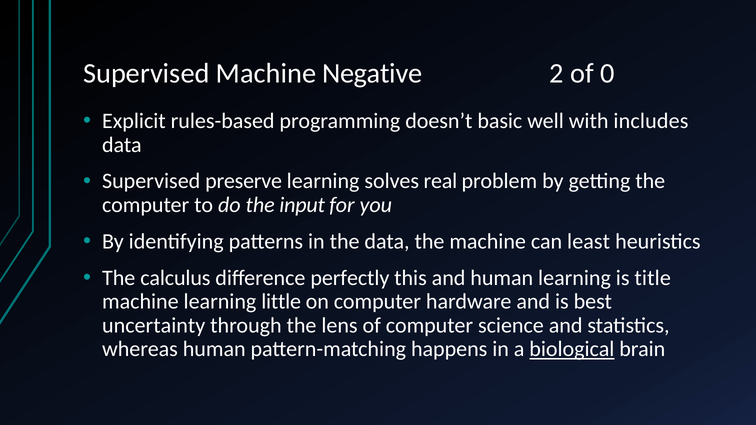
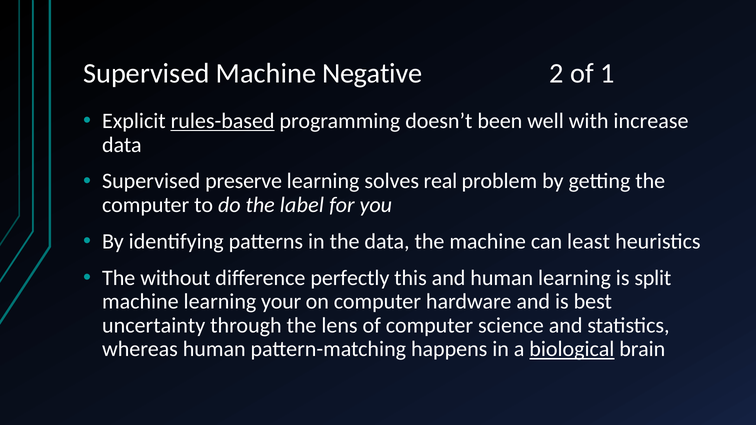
0: 0 -> 1 (607, 74)
rules-based underline: none -> present (223, 121)
basic: basic -> been (500, 121)
includes: includes -> increase (651, 121)
input: input -> label (302, 205)
calculus: calculus -> without (175, 278)
title: title -> split (653, 278)
little: little -> your (281, 302)
